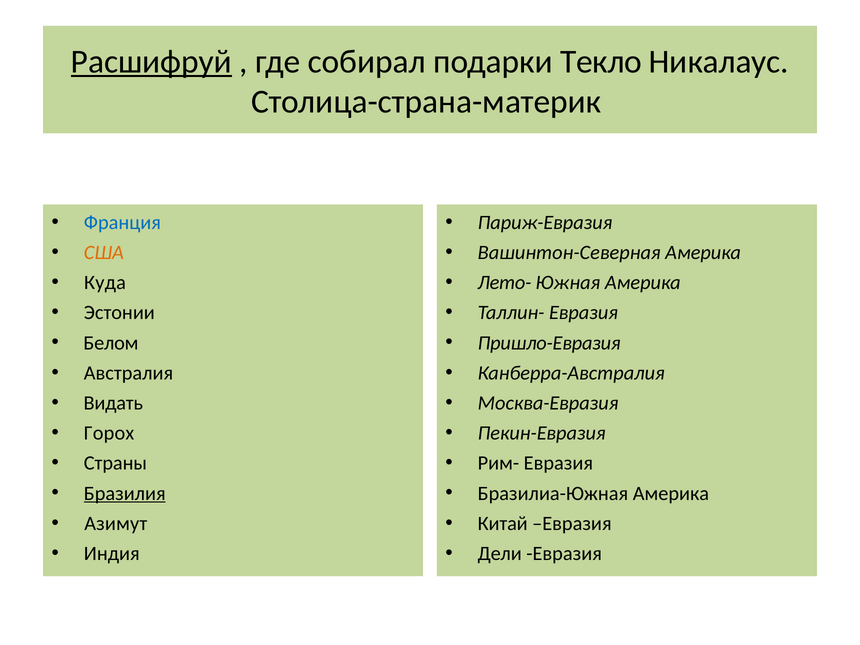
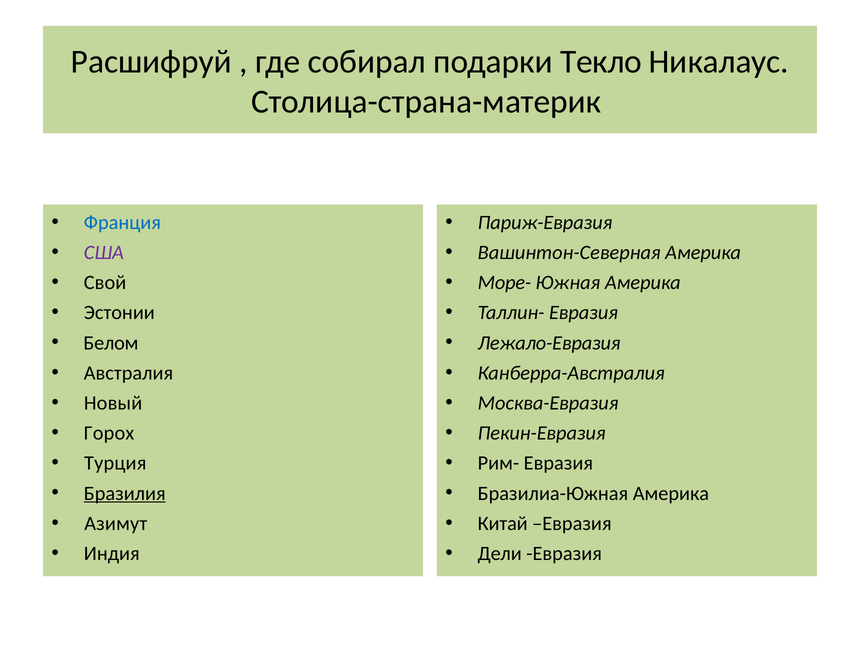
Расшифруй underline: present -> none (151, 62)
США colour: orange -> purple (104, 253)
Куда: Куда -> Свой (105, 283)
Лето-: Лето- -> Море- (504, 283)
Пришло-Евразия: Пришло-Евразия -> Лежало-Евразия (549, 343)
Видать: Видать -> Новый (113, 403)
Страны: Страны -> Турция (115, 463)
